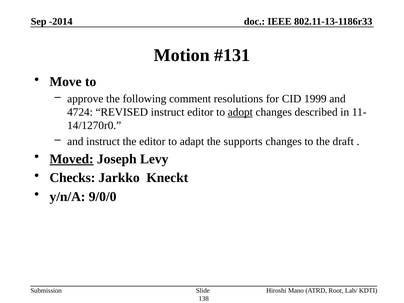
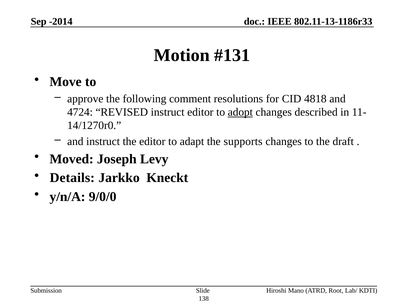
1999: 1999 -> 4818 (315, 99)
Moved underline: present -> none (72, 159)
Checks: Checks -> Details (72, 178)
